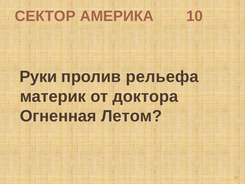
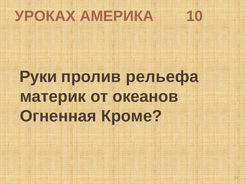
СЕКТОР: СЕКТОР -> УРОКАХ (45, 16)
доктора: доктора -> океанов (145, 96)
Летом: Летом -> Кроме (132, 116)
